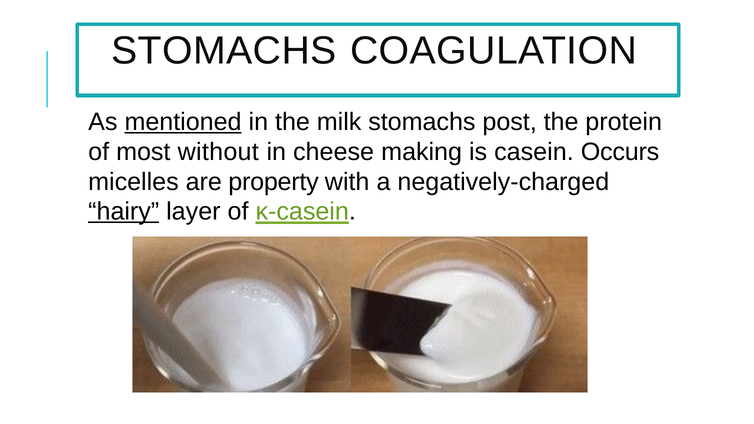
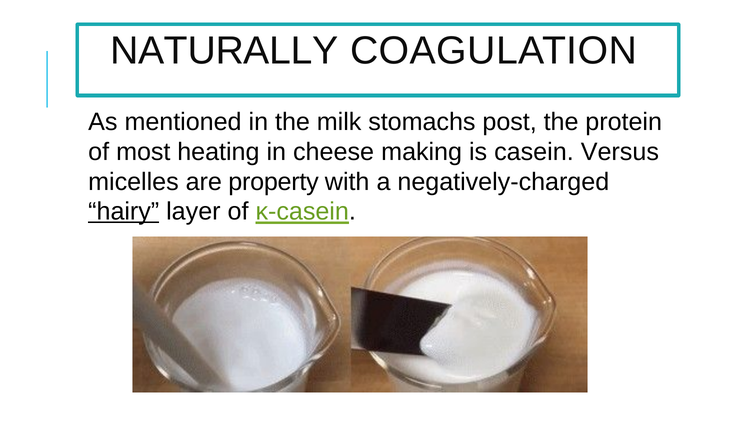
STOMACHS: STOMACHS -> NATURALLY (224, 51)
mentioned underline: present -> none (183, 122)
without: without -> heating (218, 152)
Occurs: Occurs -> Versus (620, 152)
